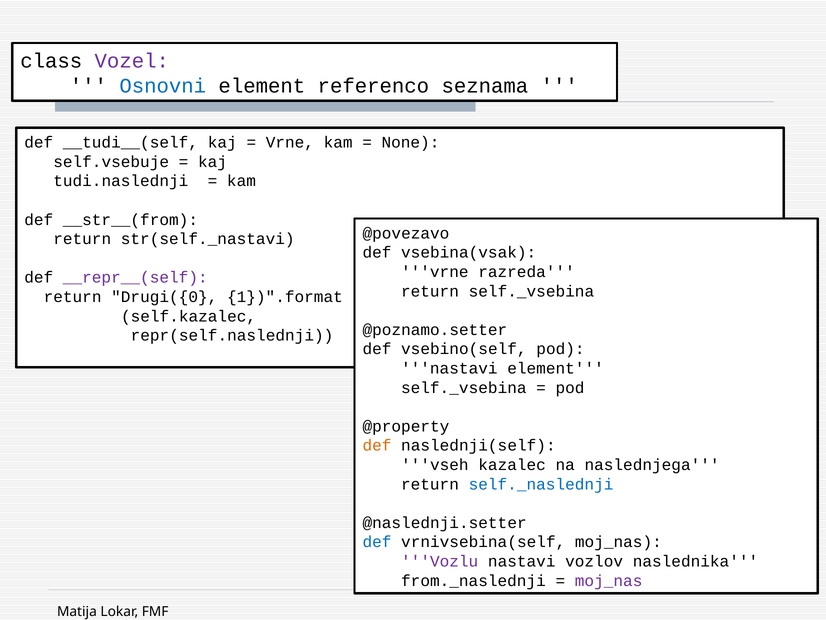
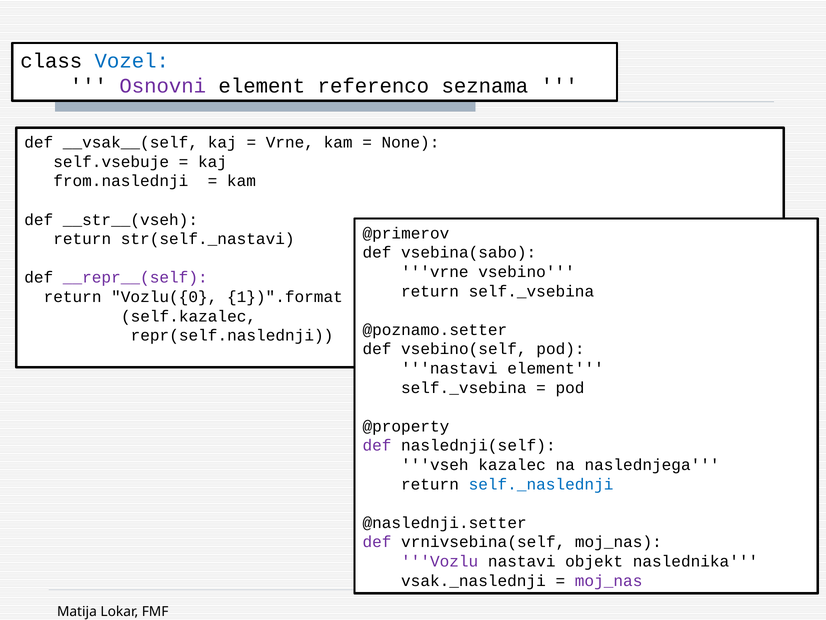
Vozel colour: purple -> blue (132, 61)
Osnovni colour: blue -> purple (163, 86)
__tudi__(self: __tudi__(self -> __vsak__(self (130, 142)
tudi.naslednji: tudi.naslednji -> from.naslednji (121, 181)
__str__(from: __str__(from -> __str__(vseh (130, 220)
@povezavo: @povezavo -> @primerov (406, 233)
vsebina(vsak: vsebina(vsak -> vsebina(sabo (469, 252)
razreda: razreda -> vsebino (527, 272)
Drugi({0: Drugi({0 -> Vozlu({0 (164, 297)
def colour: orange -> purple (377, 445)
def colour: blue -> purple (377, 542)
vozlov: vozlov -> objekt (594, 561)
from._naslednji: from._naslednji -> vsak._naslednji (473, 580)
